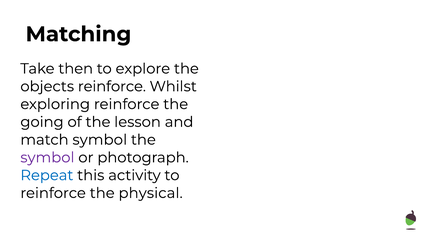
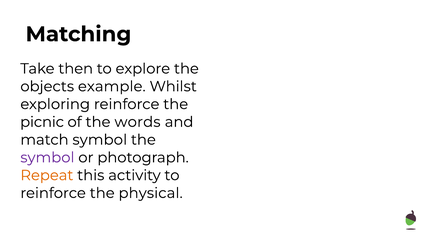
objects reinforce: reinforce -> example (112, 86)
going: going -> picnic (42, 122)
lesson: lesson -> words (138, 122)
Repeat colour: blue -> orange (47, 175)
